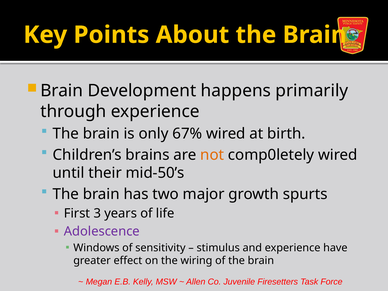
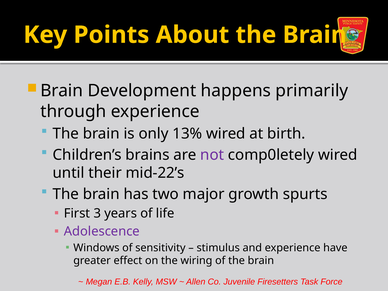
67%: 67% -> 13% (187, 134)
not colour: orange -> purple (212, 155)
mid-50’s: mid-50’s -> mid-22’s (155, 173)
